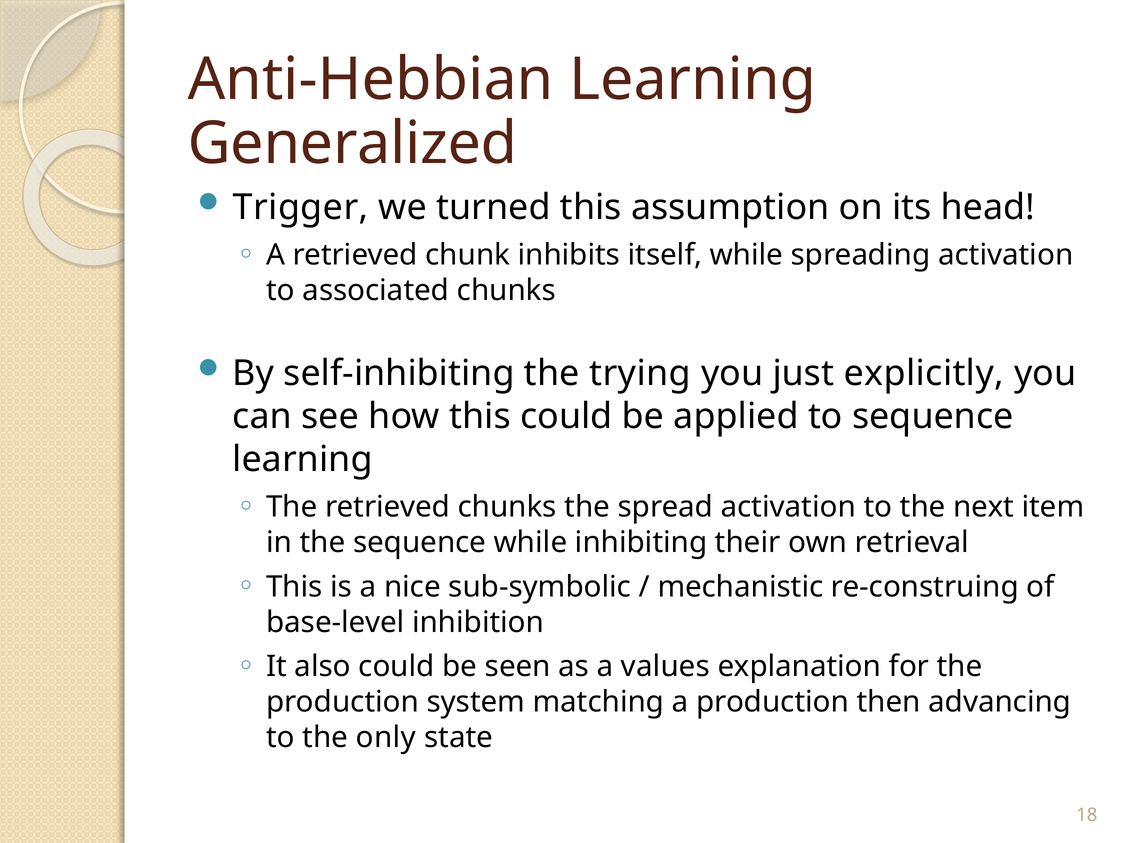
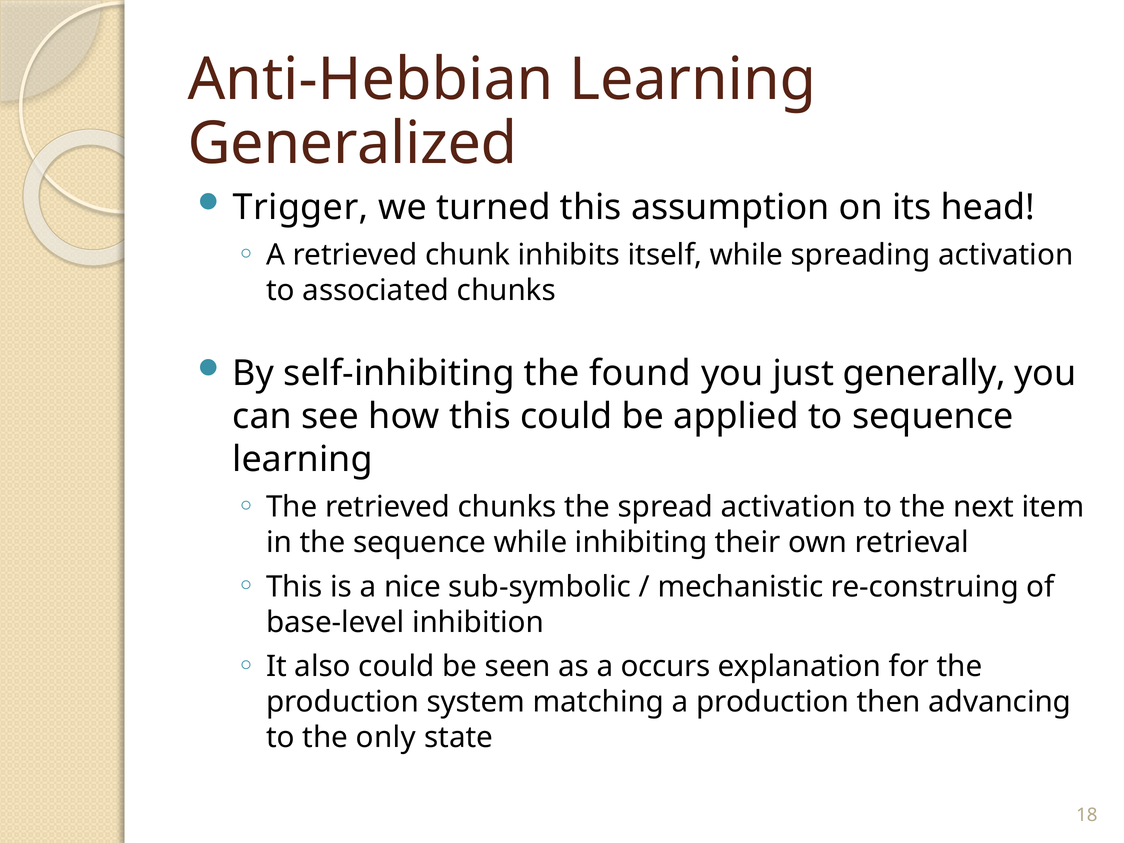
trying: trying -> found (640, 373)
explicitly: explicitly -> generally (924, 373)
values: values -> occurs (666, 667)
